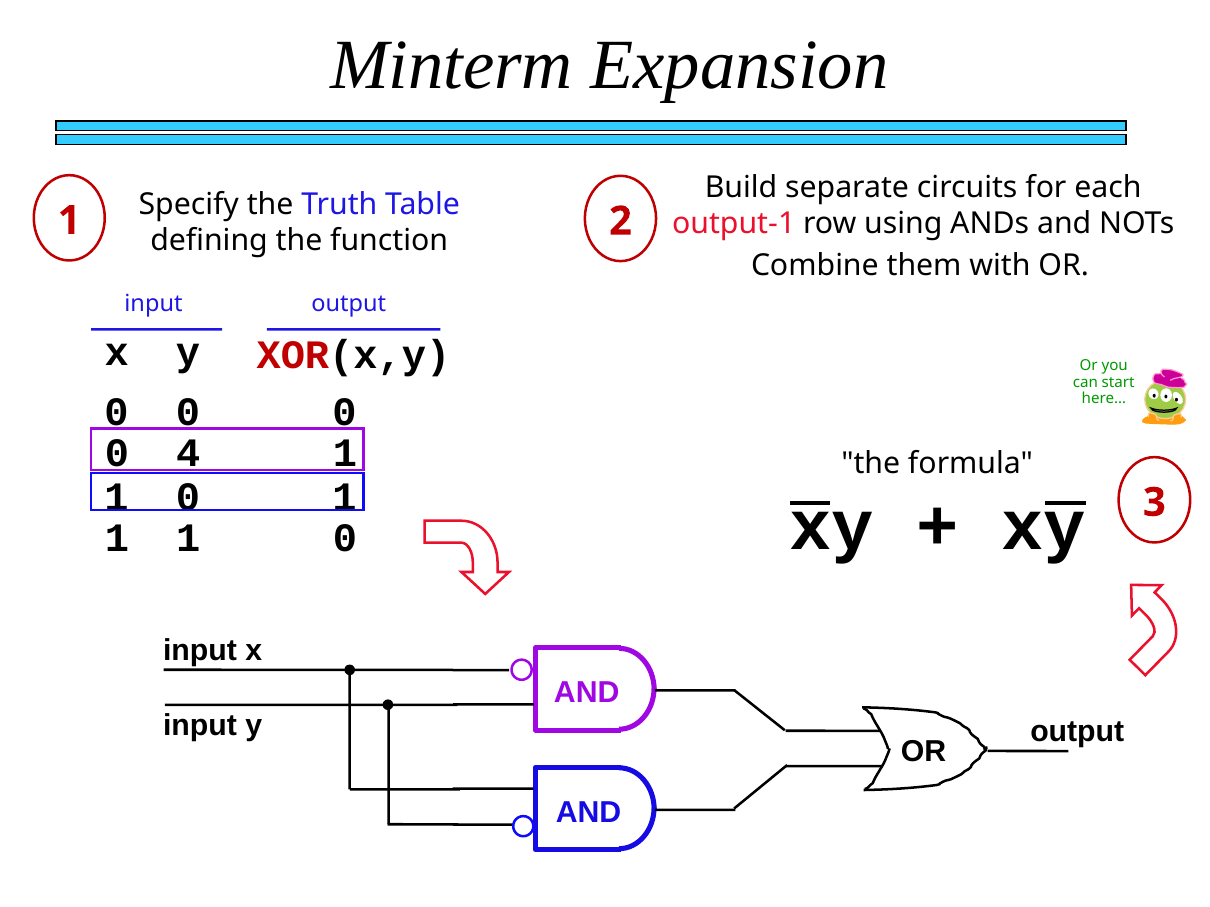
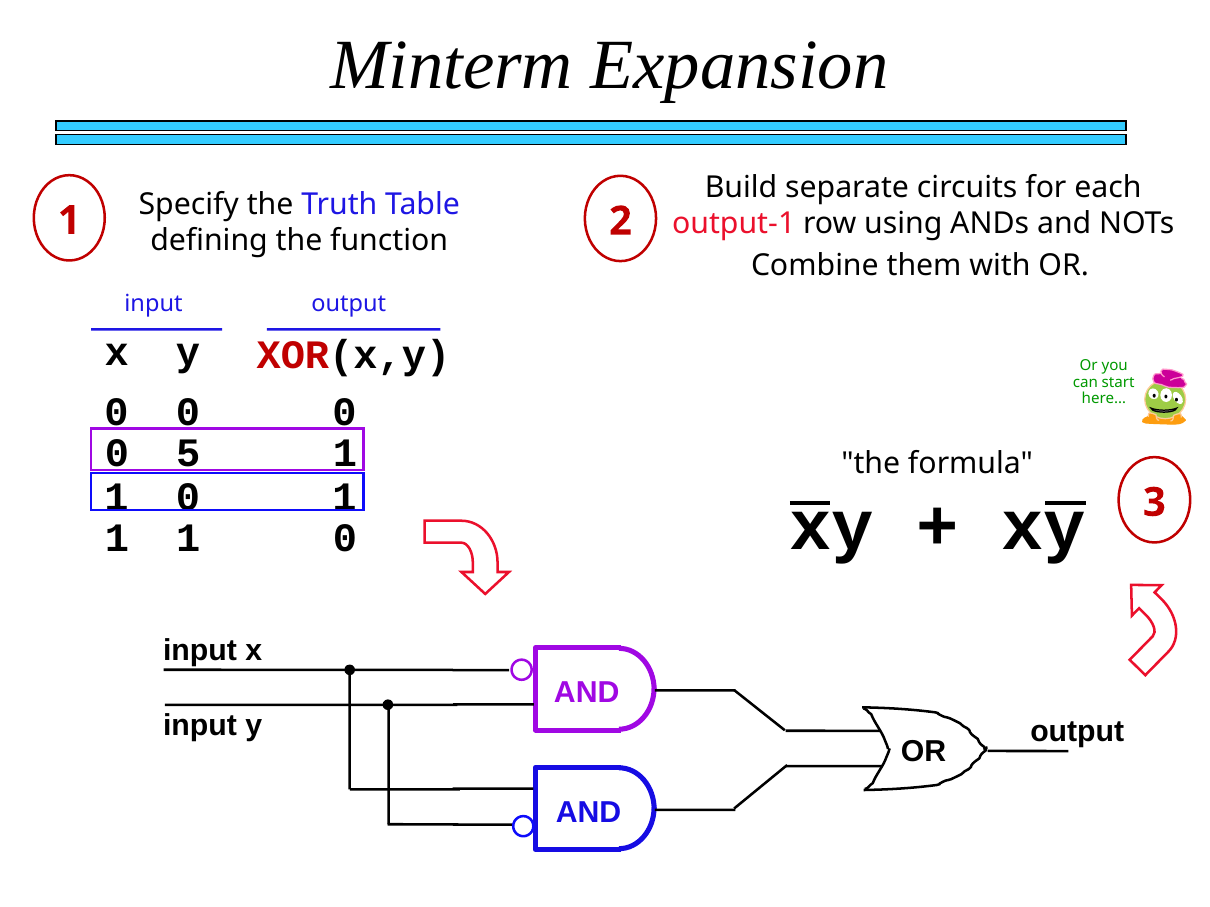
4: 4 -> 5 (188, 454)
